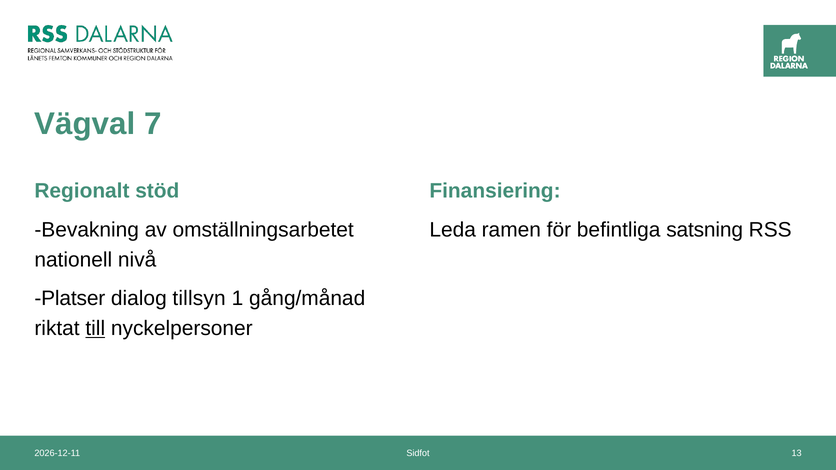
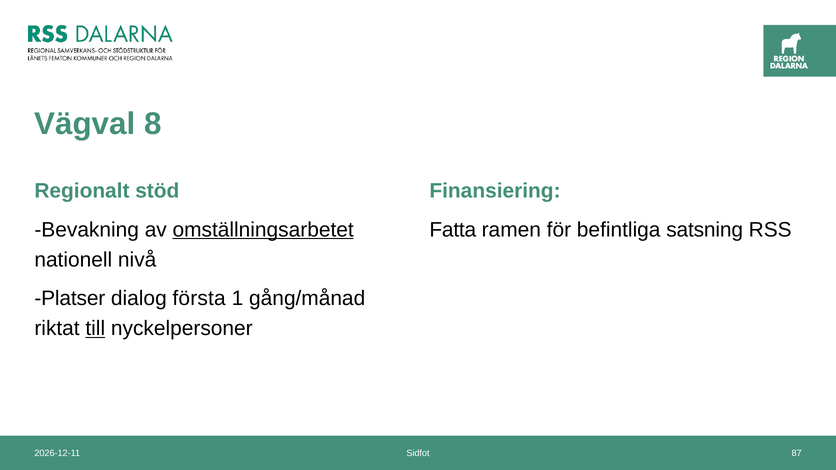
7: 7 -> 8 (153, 124)
omställningsarbetet underline: none -> present (263, 230)
Leda: Leda -> Fatta (453, 230)
tillsyn: tillsyn -> första (199, 299)
13: 13 -> 87 (797, 453)
